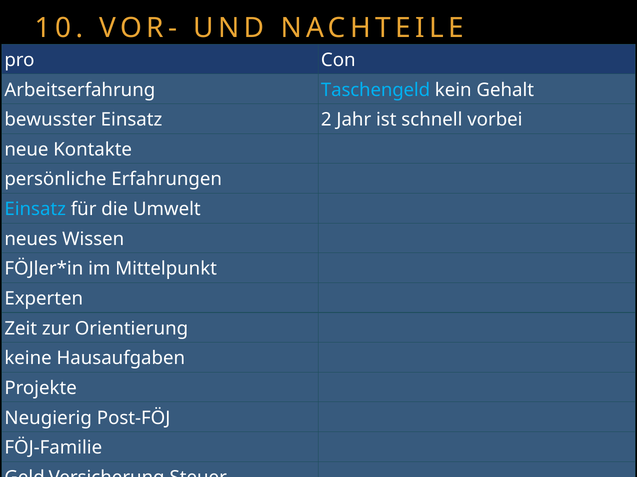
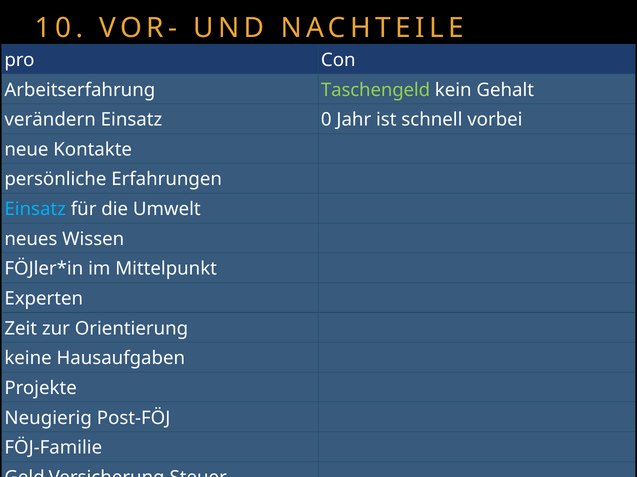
Taschengeld colour: light blue -> light green (376, 90)
bewusster: bewusster -> verändern (50, 120)
2: 2 -> 0 (326, 120)
